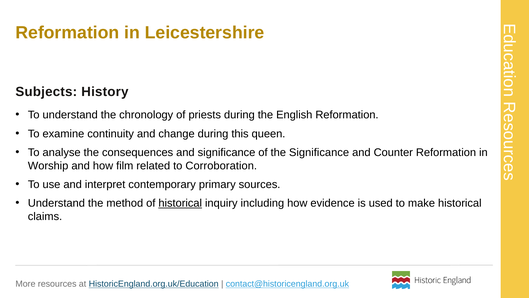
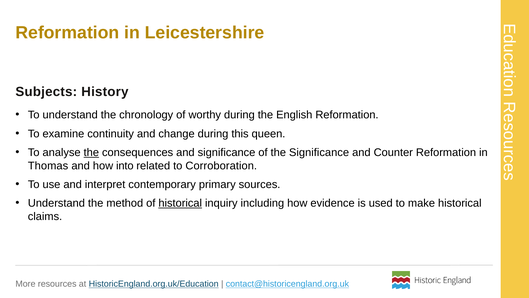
priests: priests -> worthy (205, 115)
the underline: none -> present (91, 152)
Worship: Worship -> Thomas (48, 165)
film: film -> into (125, 165)
